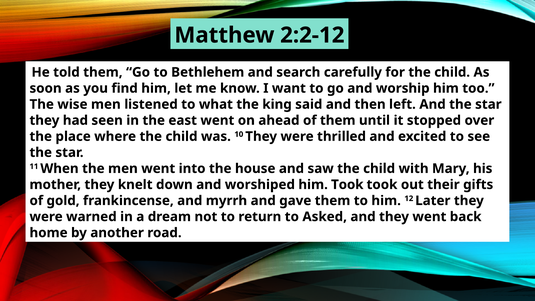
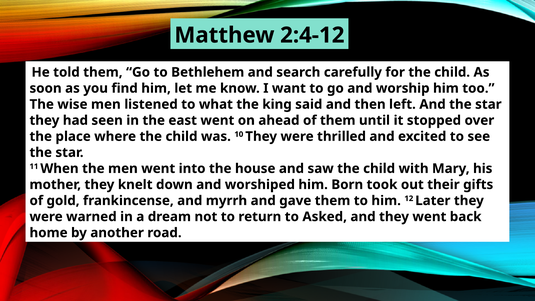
2:2-12: 2:2-12 -> 2:4-12 (312, 35)
him Took: Took -> Born (347, 185)
